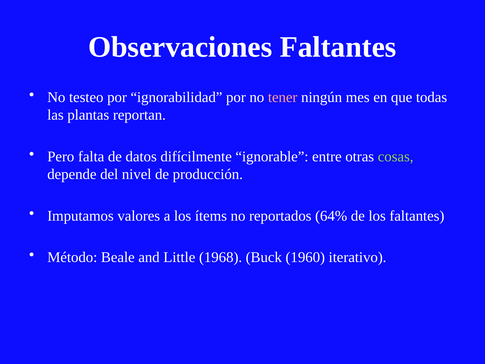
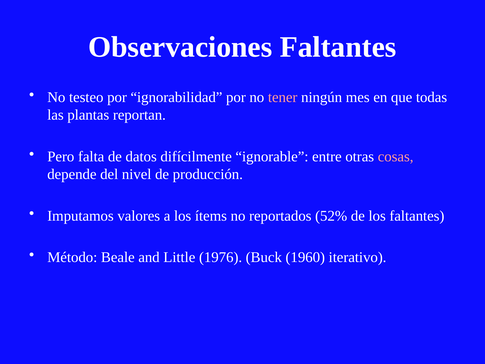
cosas colour: light green -> pink (396, 156)
64%: 64% -> 52% (331, 216)
1968: 1968 -> 1976 (221, 257)
